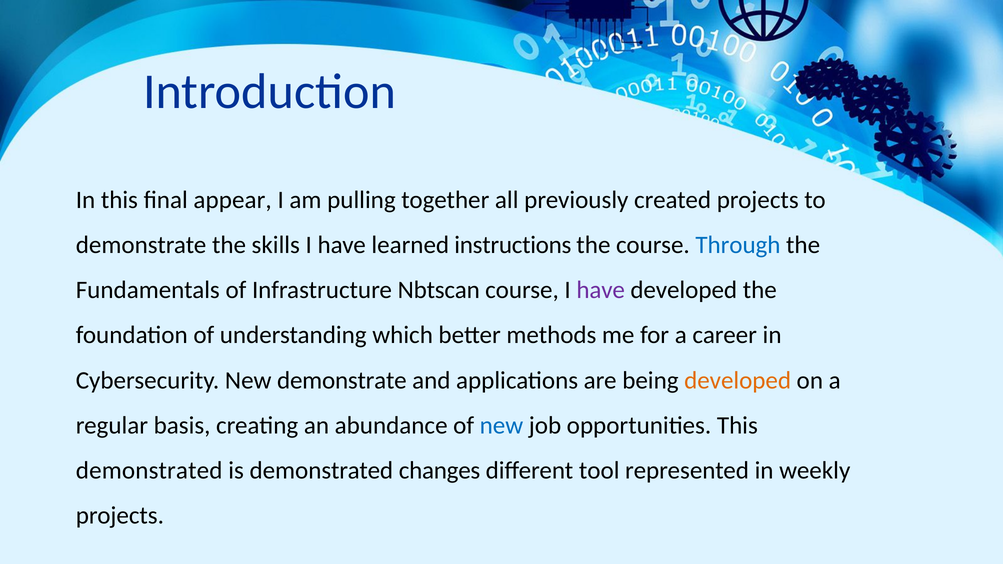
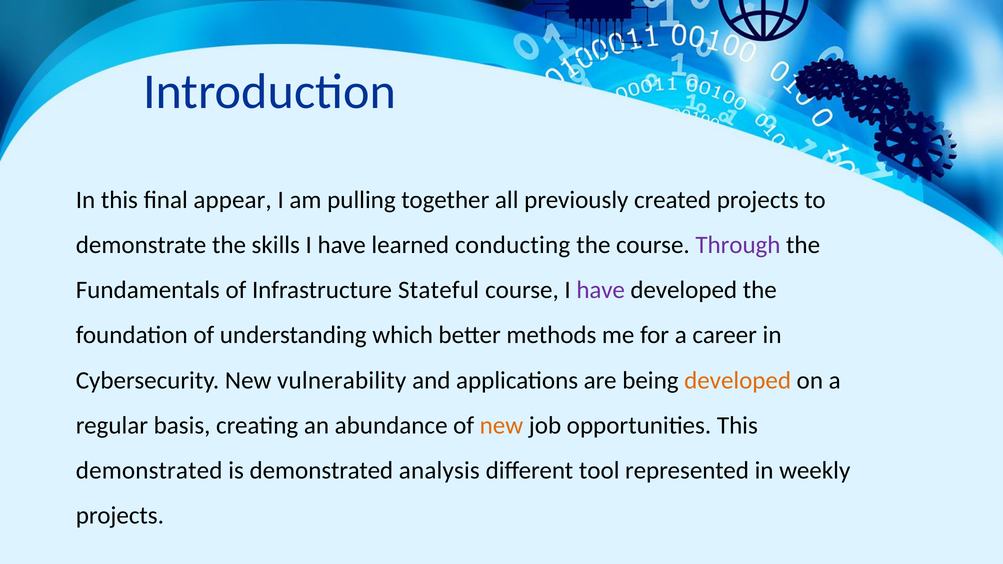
instructions: instructions -> conducting (513, 245)
Through colour: blue -> purple (738, 245)
Nbtscan: Nbtscan -> Stateful (439, 290)
New demonstrate: demonstrate -> vulnerability (342, 380)
new colour: blue -> orange (501, 426)
changes: changes -> analysis (439, 471)
